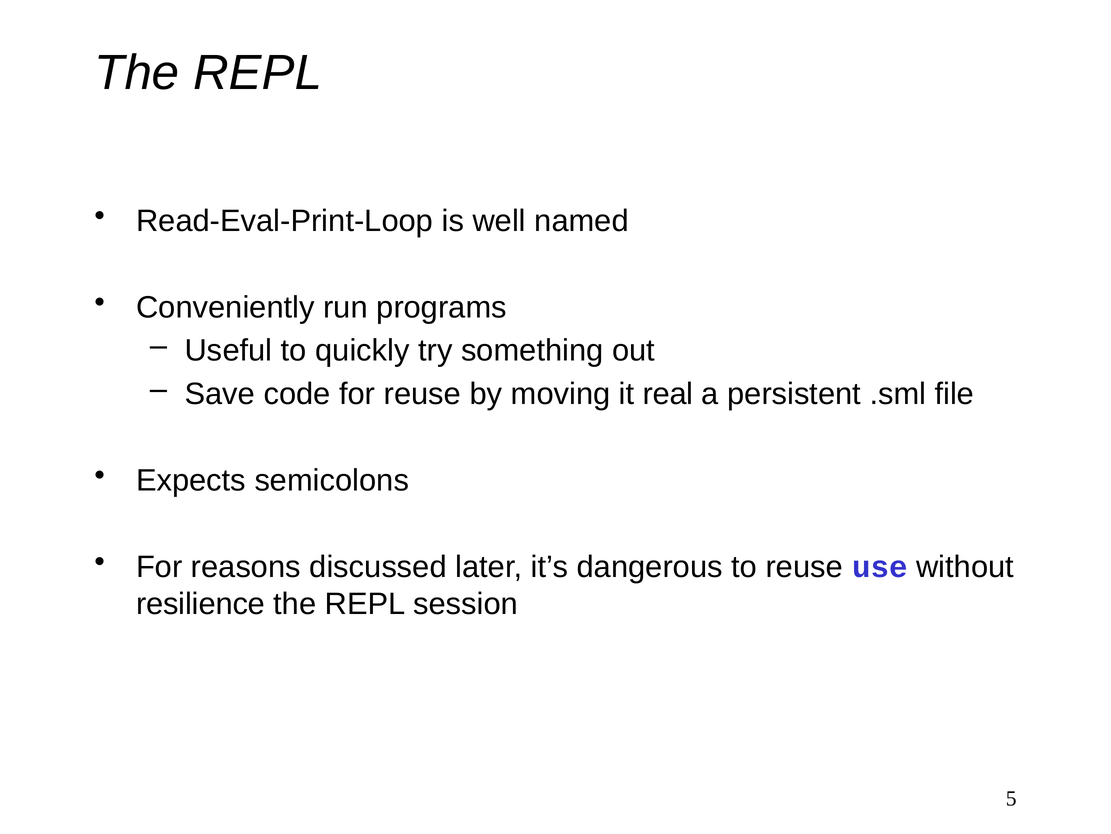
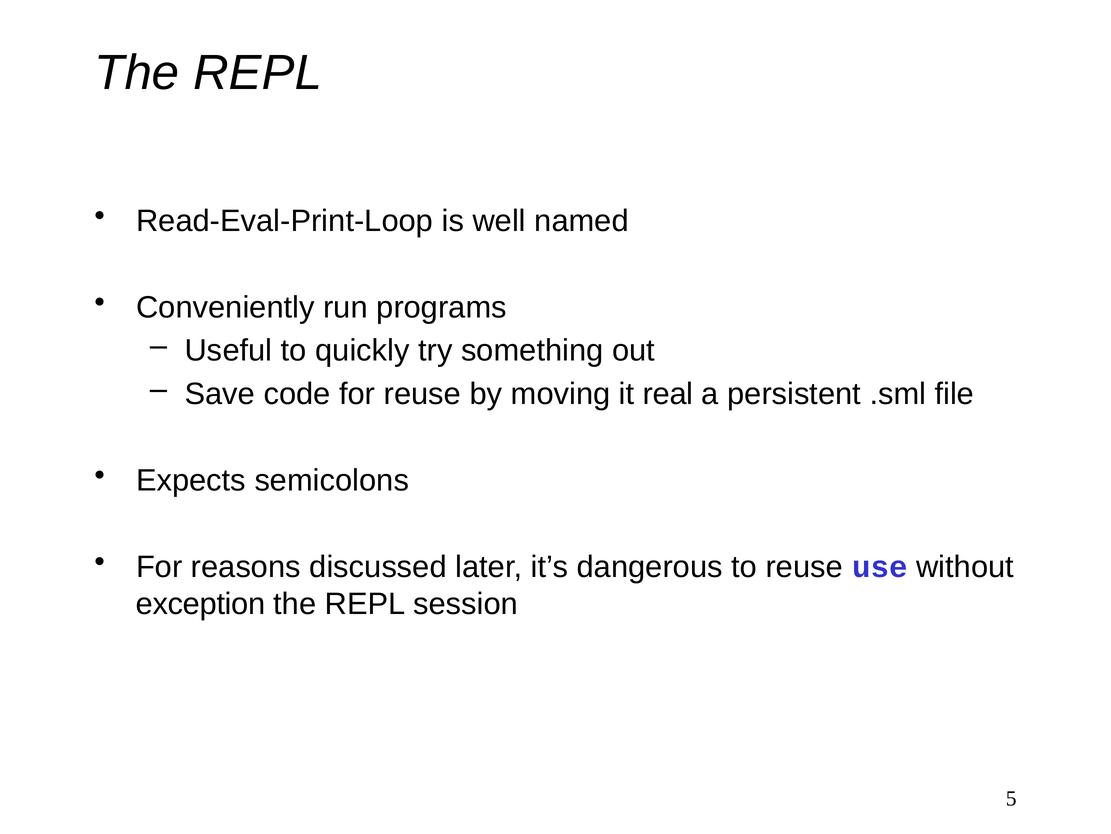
resilience: resilience -> exception (201, 603)
